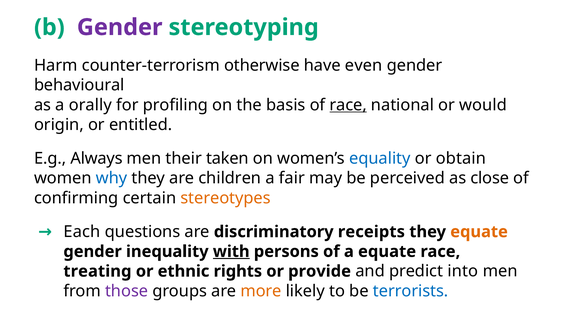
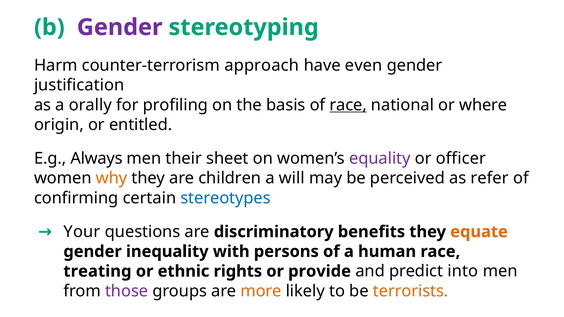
otherwise: otherwise -> approach (262, 66)
behavioural: behavioural -> justification (79, 85)
would: would -> where (483, 105)
taken: taken -> sheet (227, 159)
equality colour: blue -> purple (380, 159)
obtain: obtain -> officer (461, 159)
why colour: blue -> orange (112, 178)
fair: fair -> will (292, 178)
close: close -> refer (490, 178)
stereotypes colour: orange -> blue (226, 198)
Each: Each -> Your (82, 232)
receipts: receipts -> benefits (371, 232)
with underline: present -> none (231, 252)
a equate: equate -> human (387, 252)
terrorists colour: blue -> orange (411, 291)
